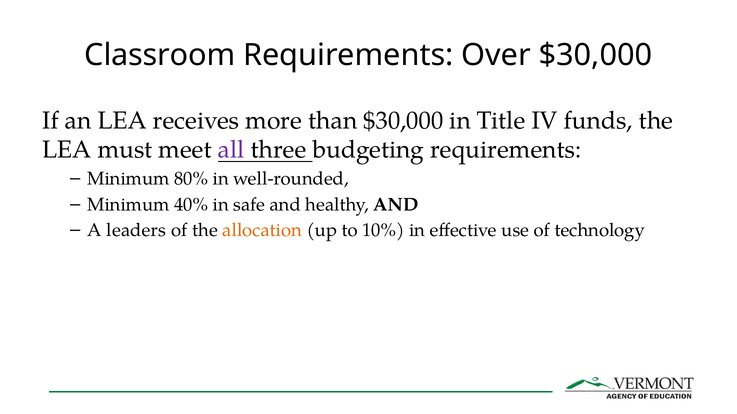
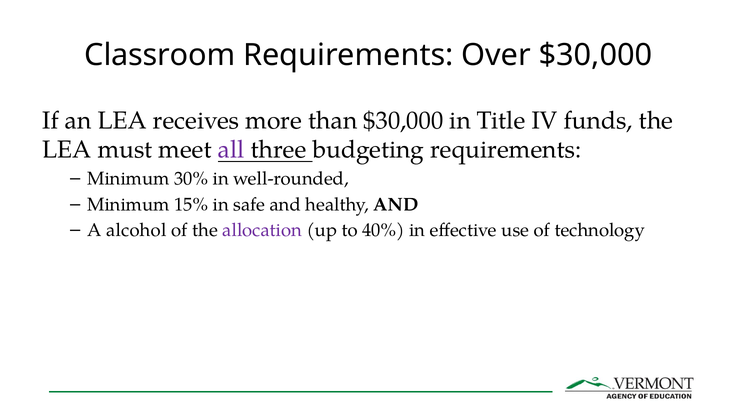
80%: 80% -> 30% (191, 179)
40%: 40% -> 15% (191, 205)
leaders: leaders -> alcohol (136, 231)
allocation colour: orange -> purple (262, 231)
10%: 10% -> 40% (383, 231)
